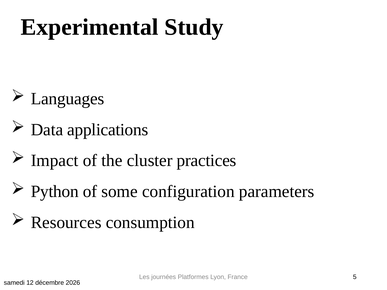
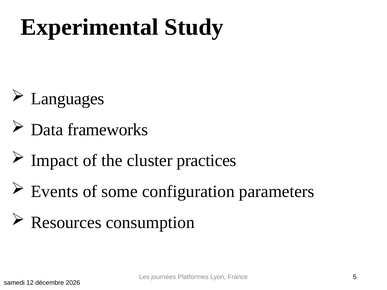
applications: applications -> frameworks (108, 130)
Python: Python -> Events (55, 192)
